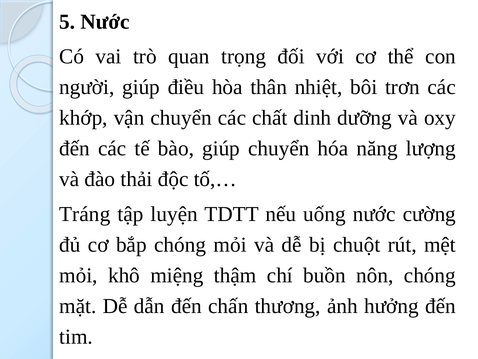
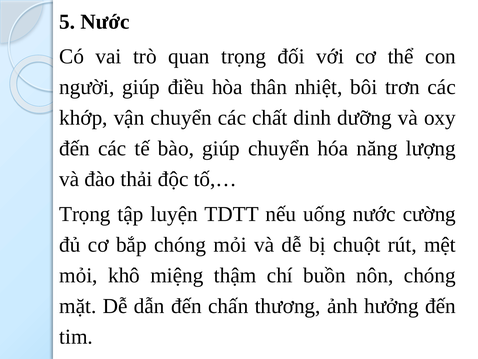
Tráng: Tráng -> Trọng (85, 214)
